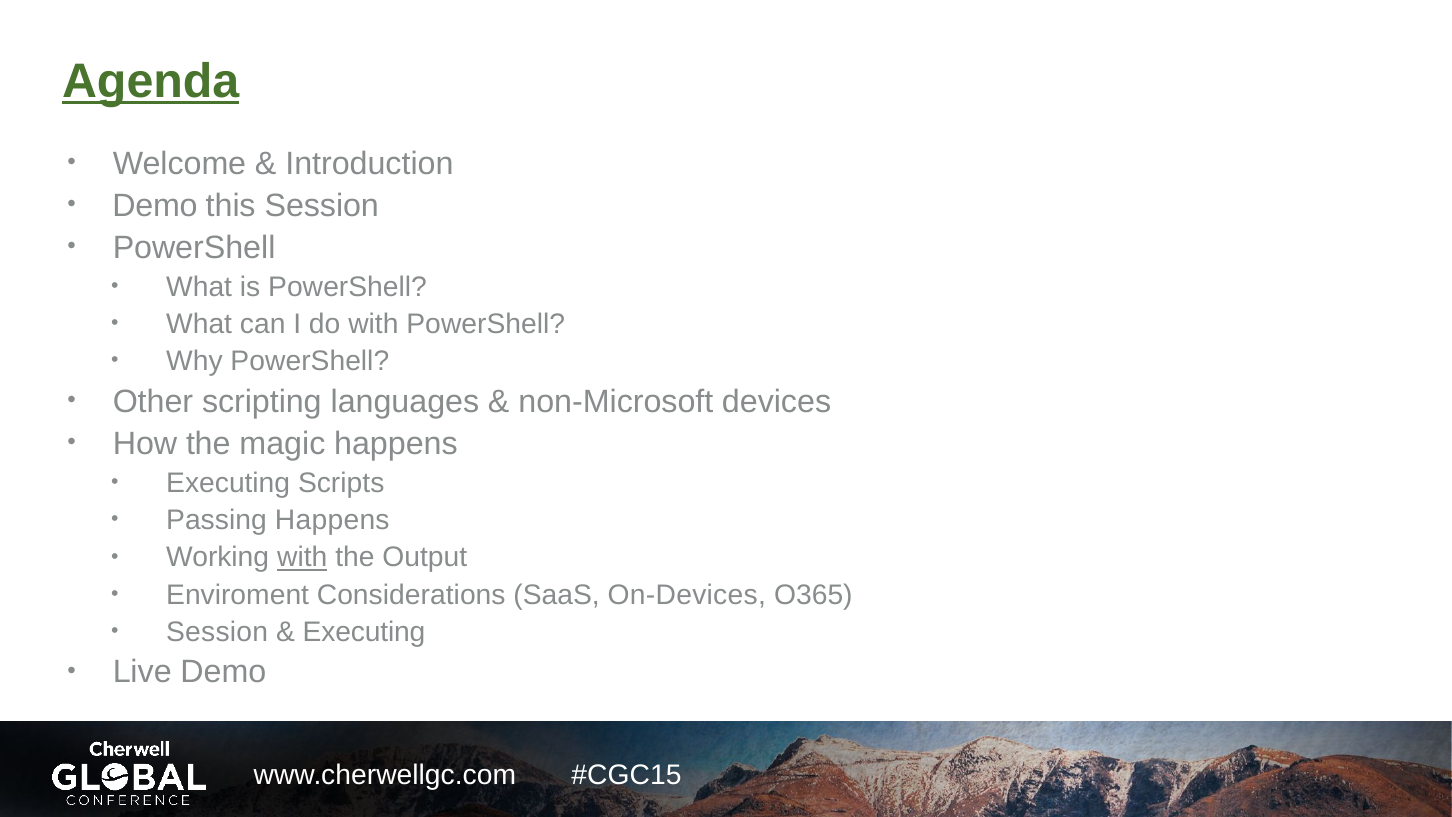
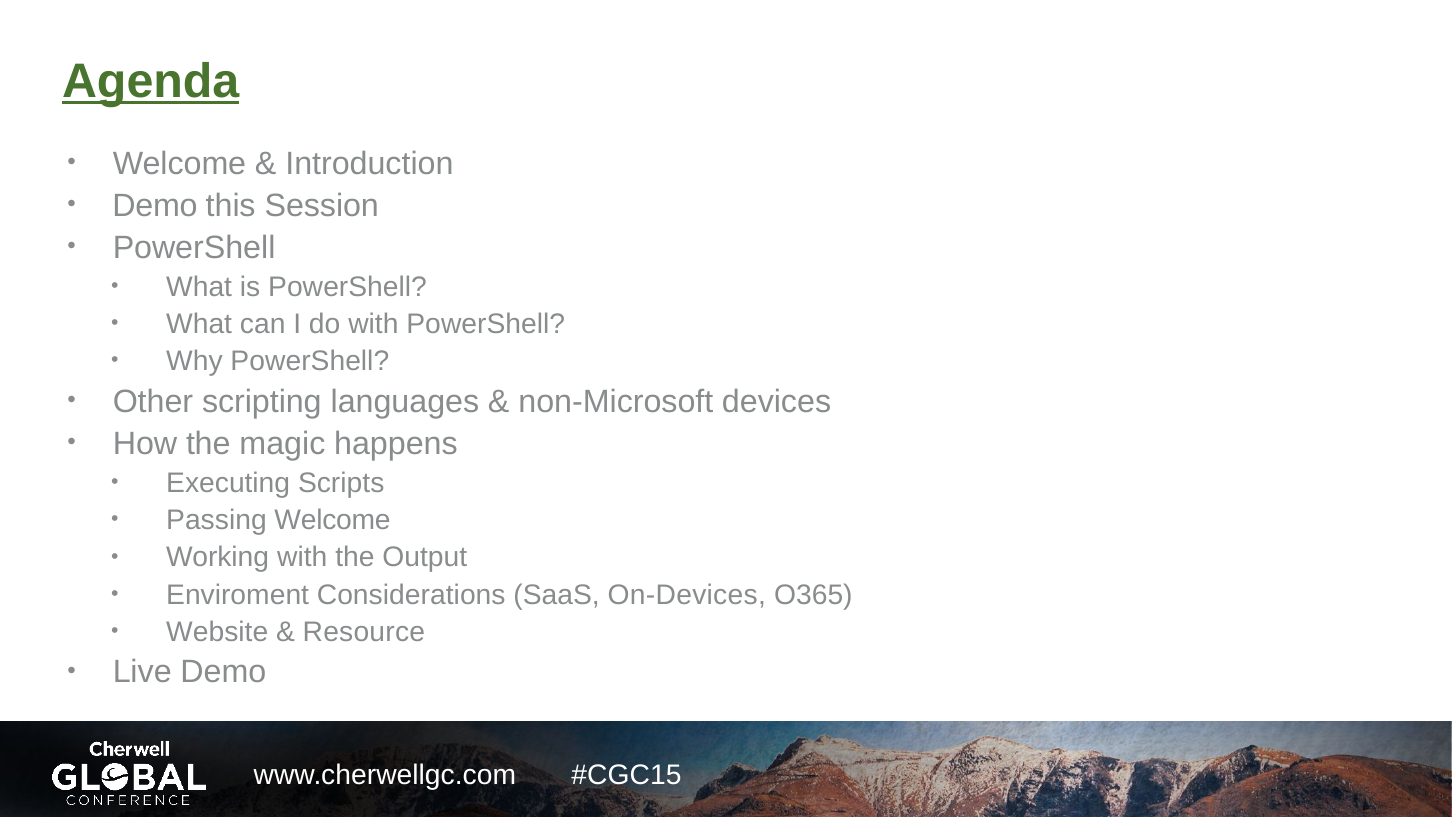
Passing Happens: Happens -> Welcome (333, 520)
with underline: present -> none (302, 557)
Session: Session -> Website (217, 632)
Executing: Executing -> Resource (364, 632)
